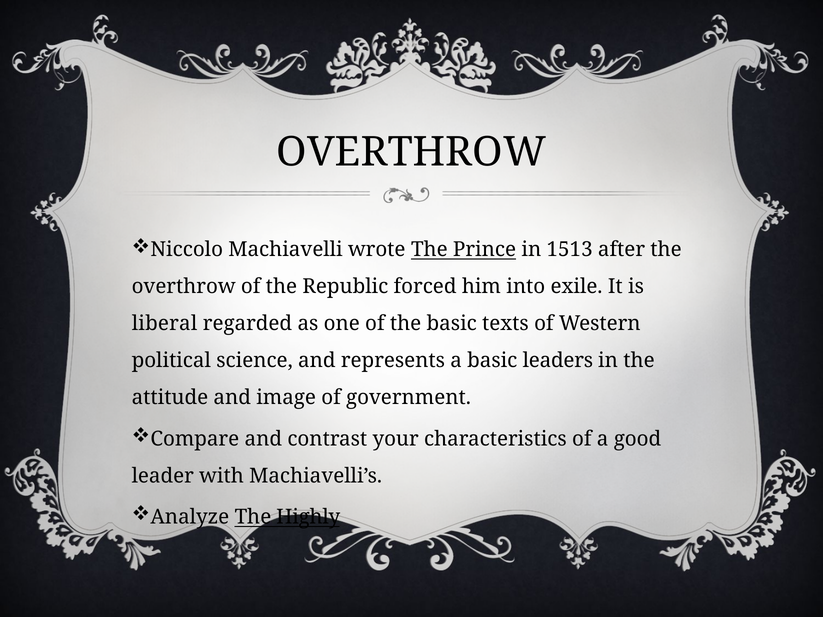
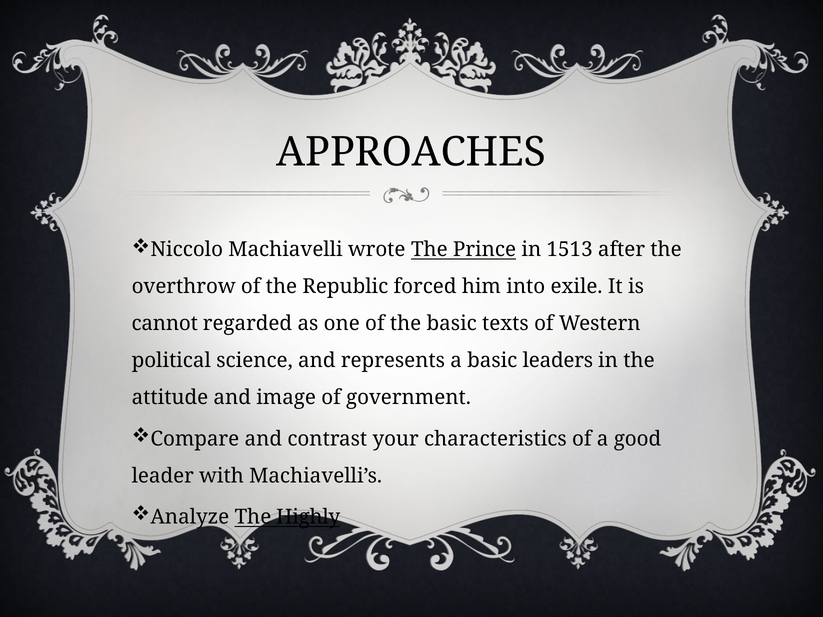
OVERTHROW: OVERTHROW -> APPROACHES (411, 152)
liberal: liberal -> cannot (165, 324)
